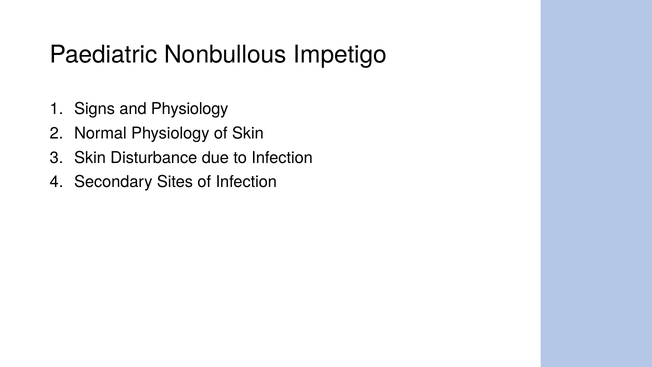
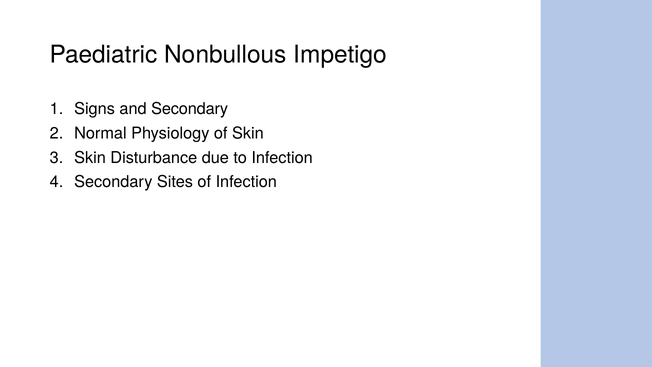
and Physiology: Physiology -> Secondary (190, 109)
